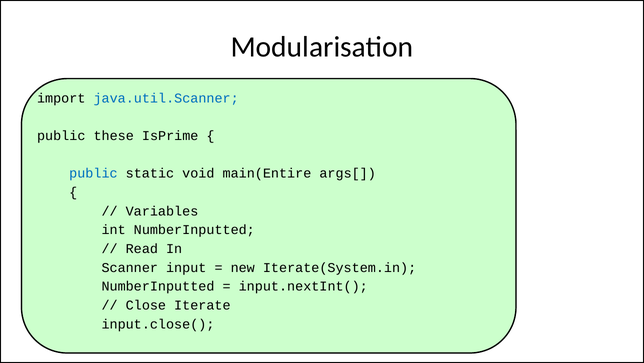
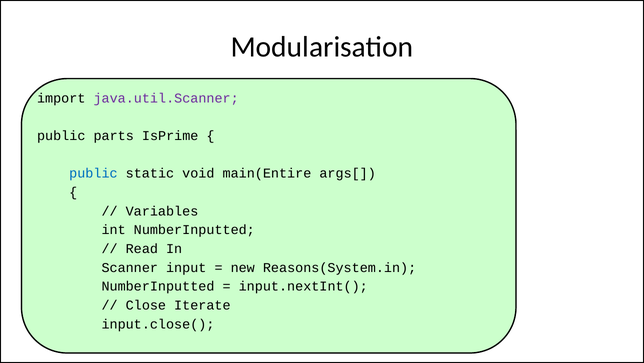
java.util.Scanner colour: blue -> purple (166, 98)
these: these -> parts (114, 136)
Iterate(System.in: Iterate(System.in -> Reasons(System.in (340, 267)
